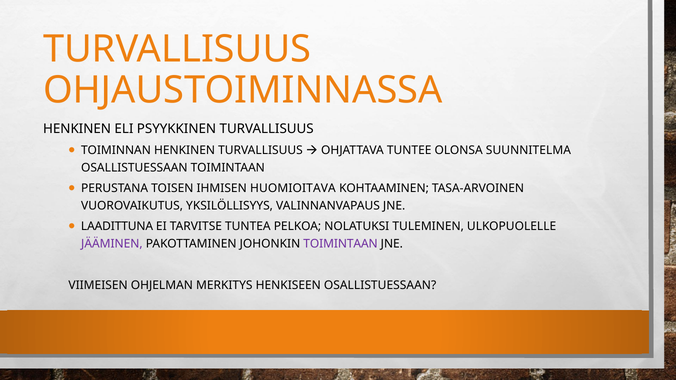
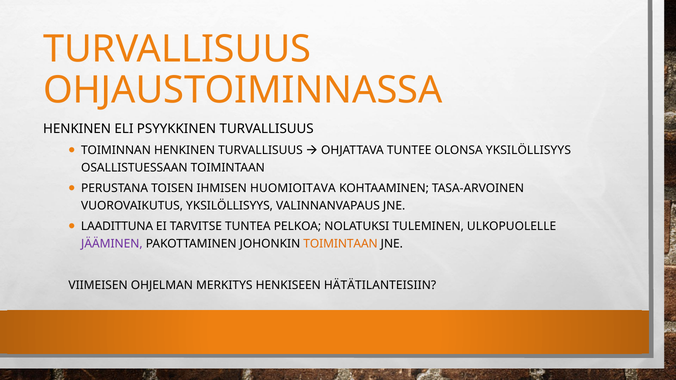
OLONSA SUUNNITELMA: SUUNNITELMA -> YKSILÖLLISYYS (528, 151)
TOIMINTAAN colour: purple -> orange (341, 244)
HENKISEEN OSALLISTUESSAAN: OSALLISTUESSAAN -> HÄTÄTILANTEISIIN (380, 285)
